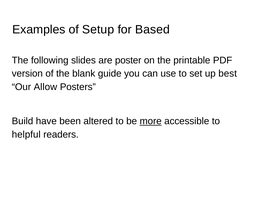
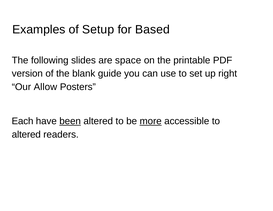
poster: poster -> space (128, 60)
best: best -> right (228, 74)
Build: Build -> Each (23, 121)
been underline: none -> present (70, 121)
helpful: helpful -> altered (26, 134)
